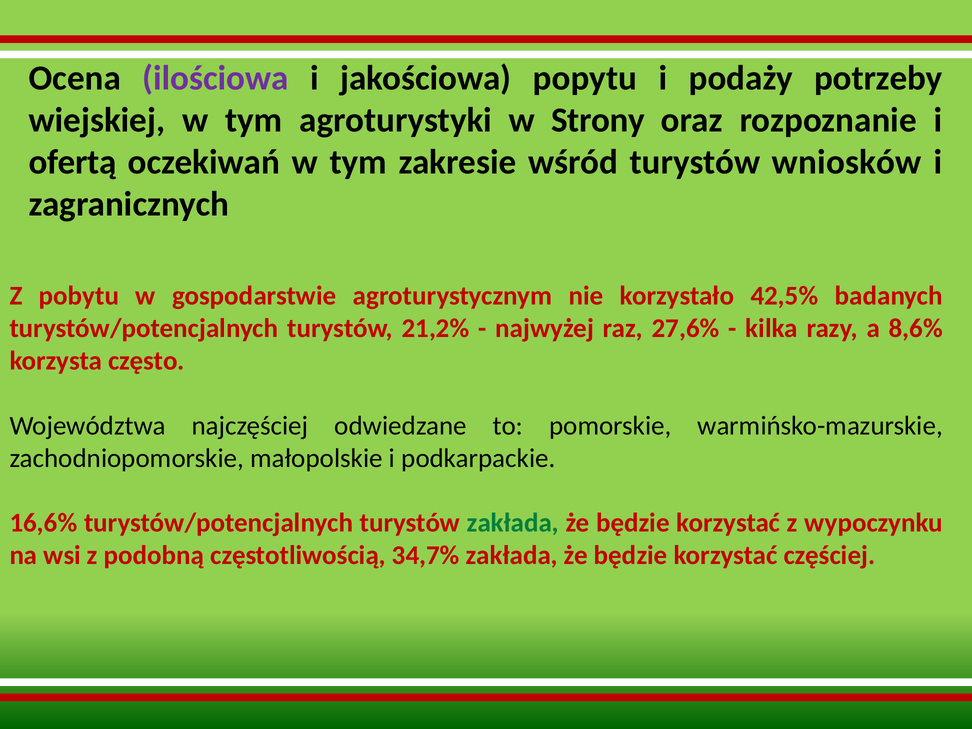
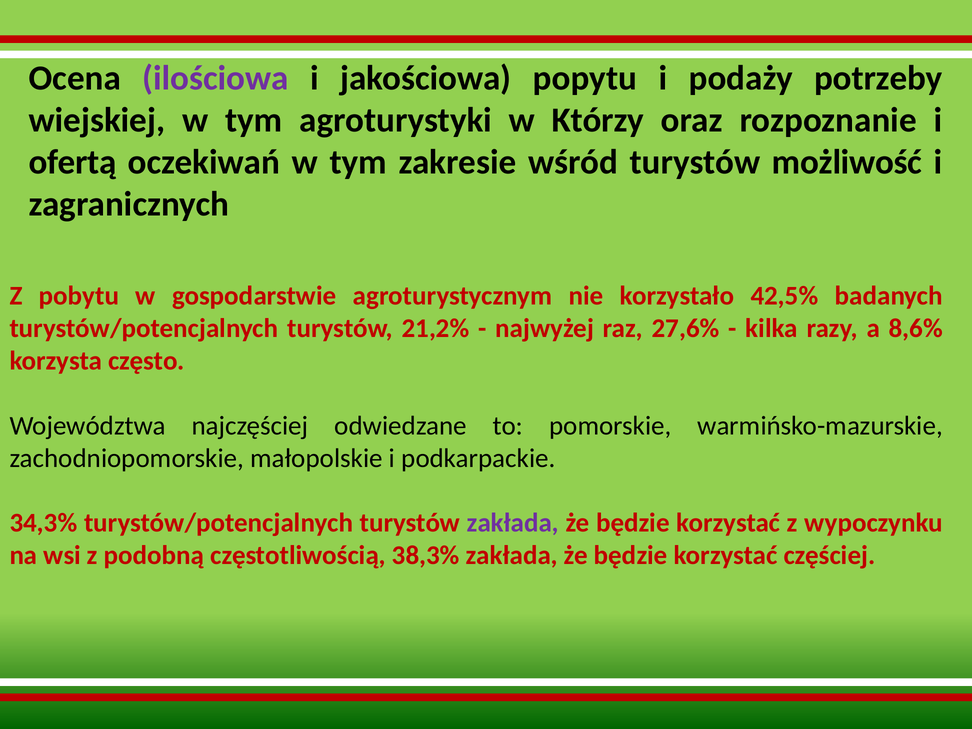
Strony: Strony -> Którzy (598, 120)
wniosków: wniosków -> możliwość (847, 162)
16,6%: 16,6% -> 34,3% (43, 523)
zakłada colour: green -> purple (513, 523)
34,7%: 34,7% -> 38,3% (426, 555)
